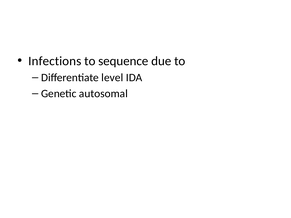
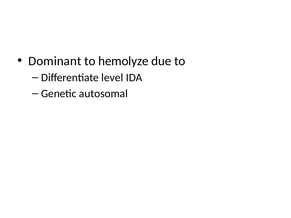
Infections: Infections -> Dominant (55, 61)
sequence: sequence -> hemolyze (123, 61)
